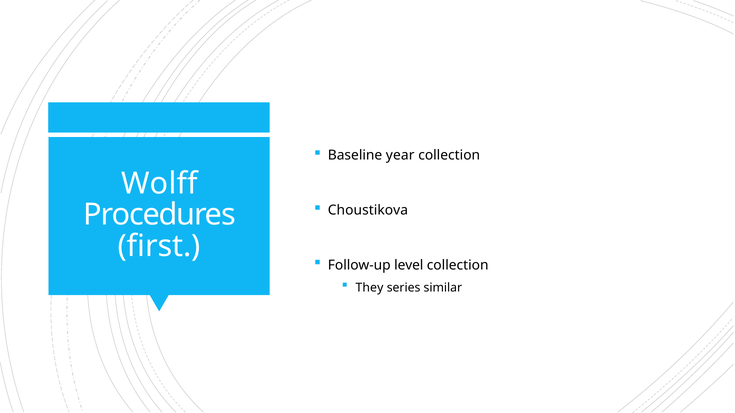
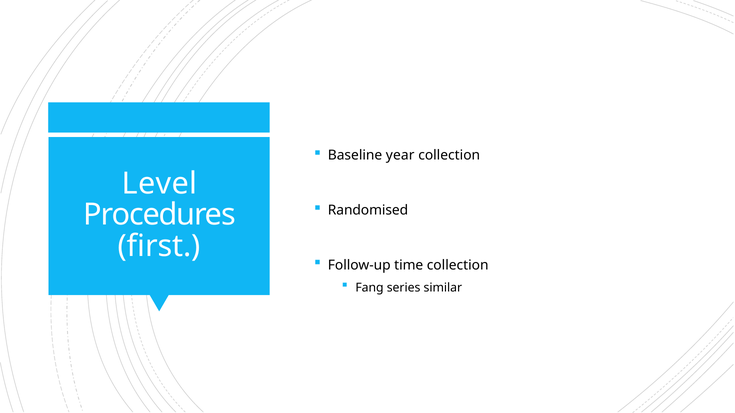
Wolff: Wolff -> Level (159, 184)
Choustikova: Choustikova -> Randomised (368, 211)
level: level -> time (409, 266)
They: They -> Fang (370, 288)
